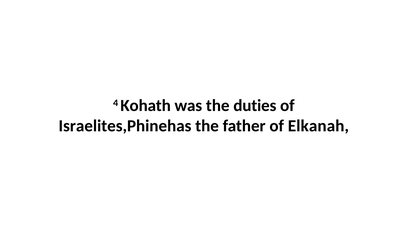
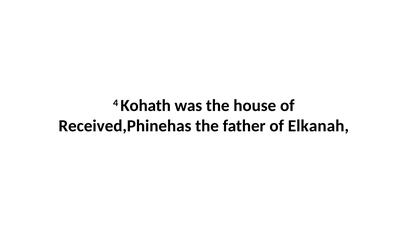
duties: duties -> house (255, 106)
Israelites,Phinehas: Israelites,Phinehas -> Received,Phinehas (125, 126)
